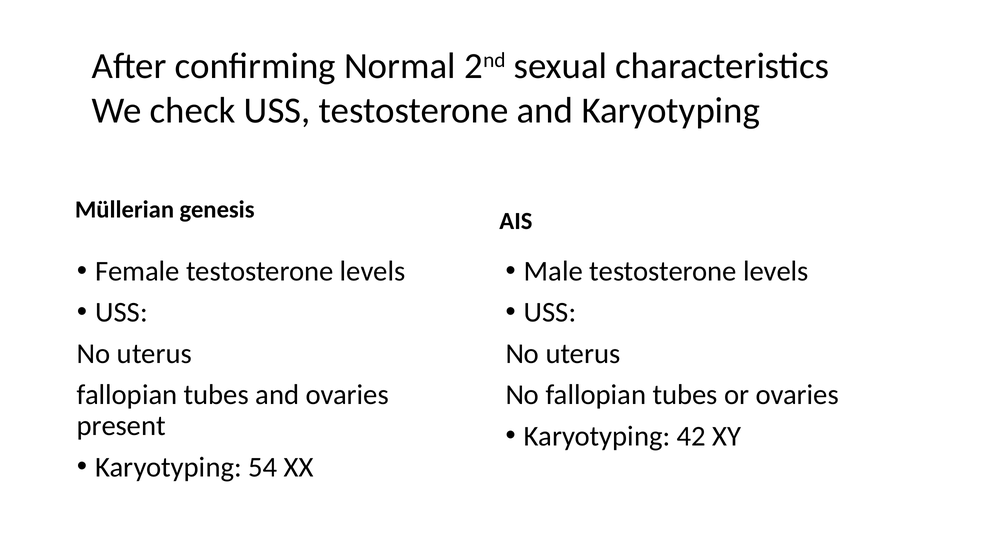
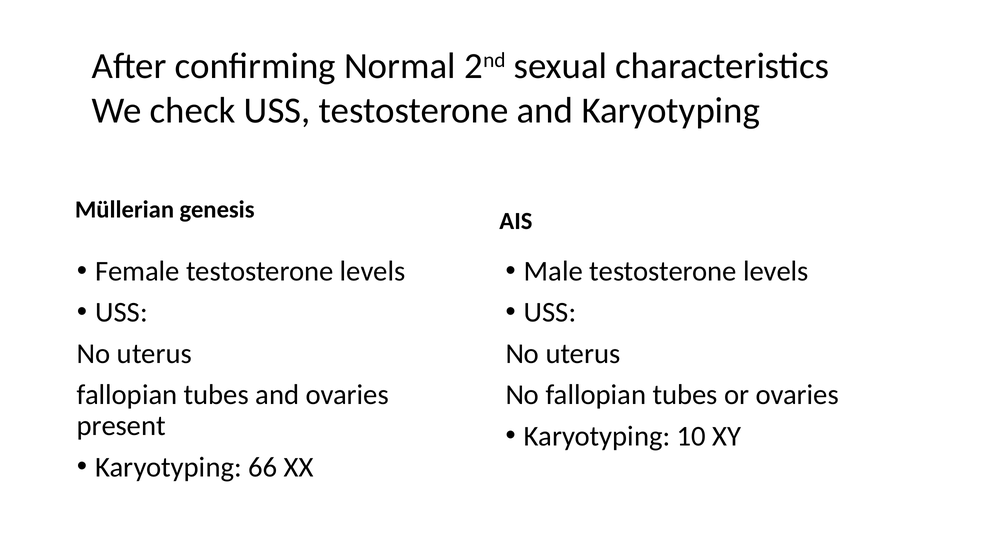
42: 42 -> 10 (691, 436)
54: 54 -> 66 (263, 467)
